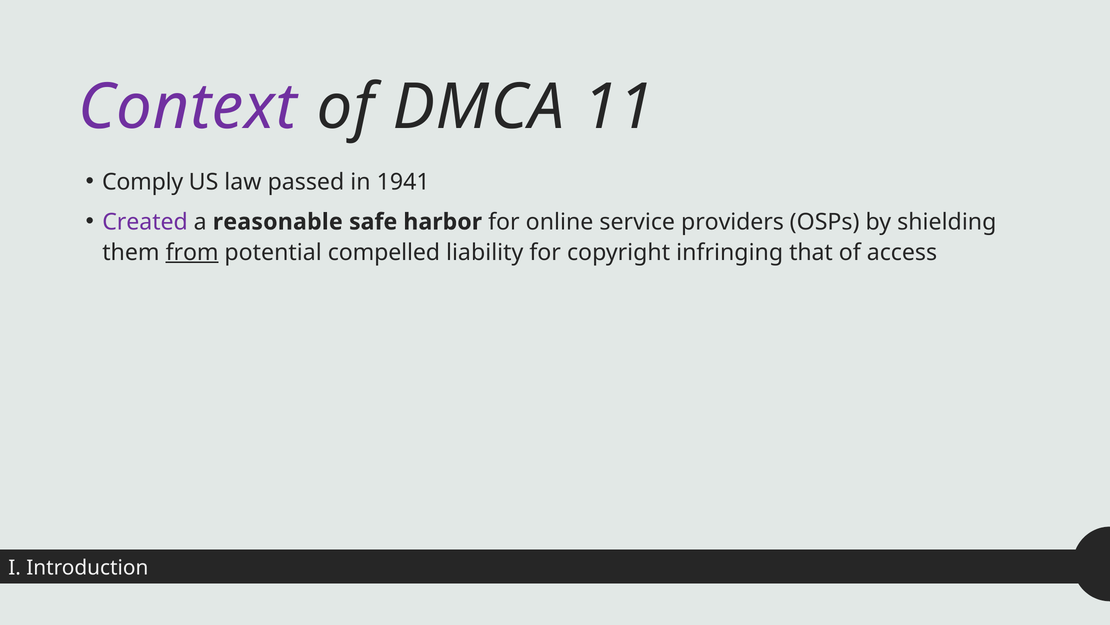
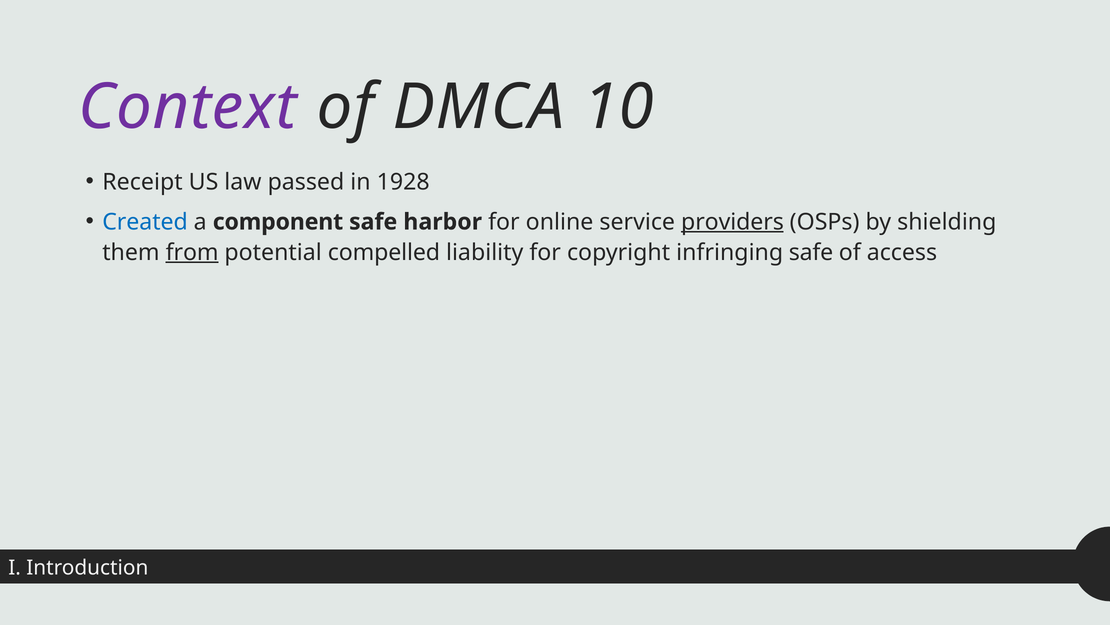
11: 11 -> 10 (619, 107)
Comply: Comply -> Receipt (142, 182)
1941: 1941 -> 1928 (403, 182)
Created colour: purple -> blue (145, 222)
reasonable: reasonable -> component (278, 222)
providers underline: none -> present (732, 222)
infringing that: that -> safe (811, 252)
